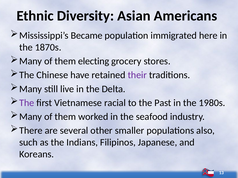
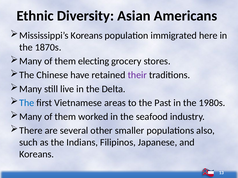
Mississippi’s Became: Became -> Koreans (87, 36)
The colour: purple -> blue (27, 103)
racial: racial -> areas (115, 103)
